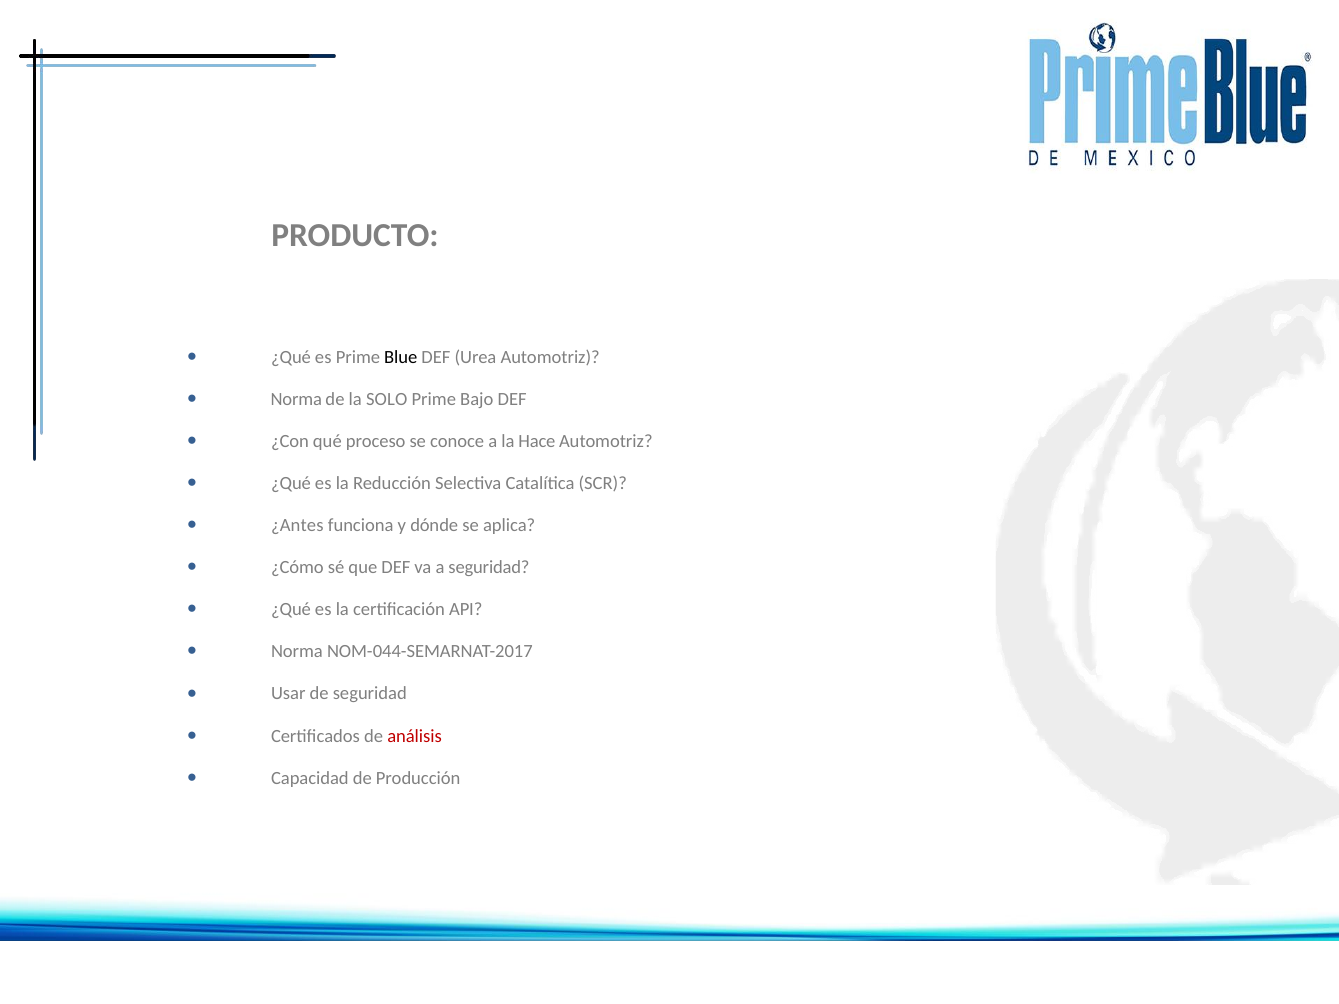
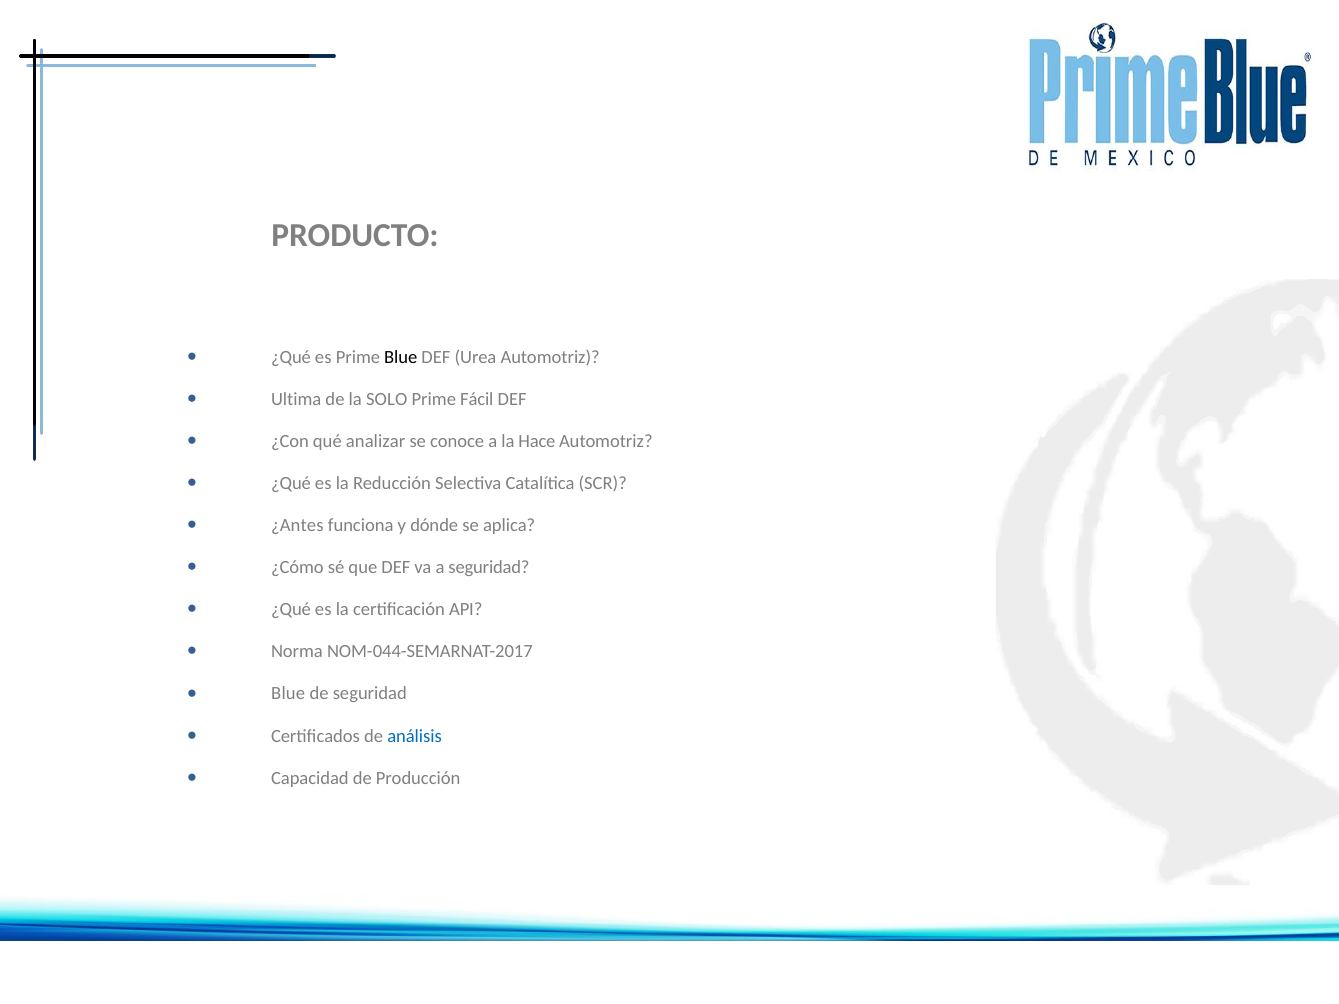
Norma: Norma -> Ultima (296, 399)
Bajo: Bajo -> Fácil (477, 399)
proceso: proceso -> analizar (376, 441)
Usar: Usar -> Blue (288, 694)
análisis colour: red -> blue (415, 736)
